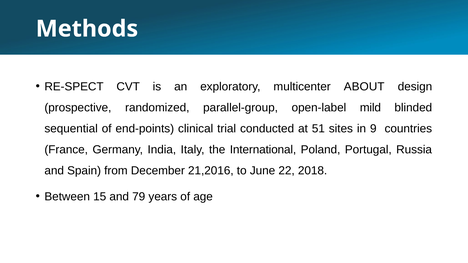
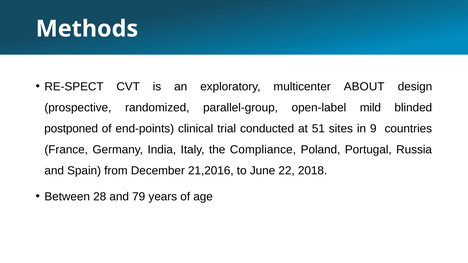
sequential: sequential -> postponed (71, 129)
International: International -> Compliance (263, 150)
15: 15 -> 28 (100, 197)
